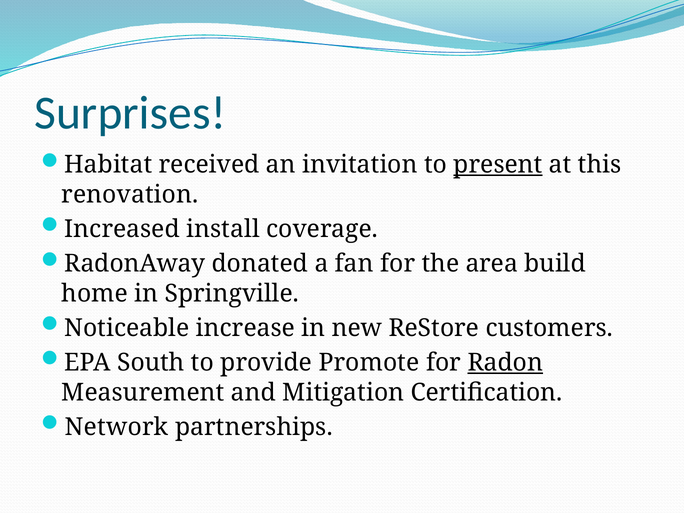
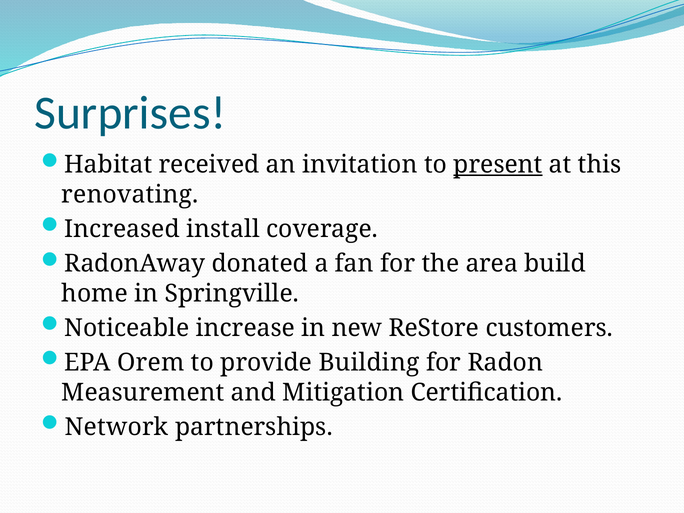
renovation: renovation -> renovating (130, 194)
South: South -> Orem (151, 363)
Promote: Promote -> Building (369, 363)
Radon underline: present -> none (505, 363)
